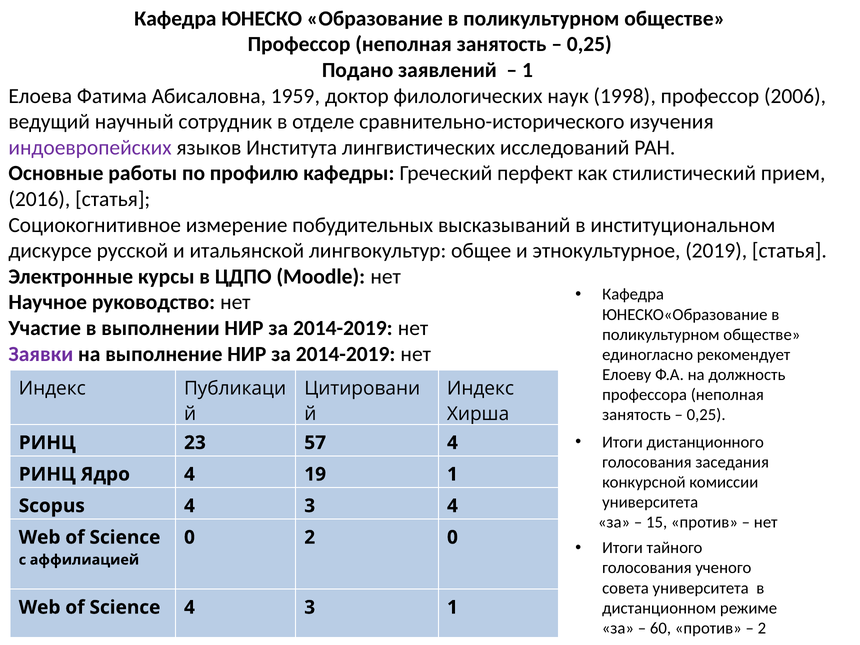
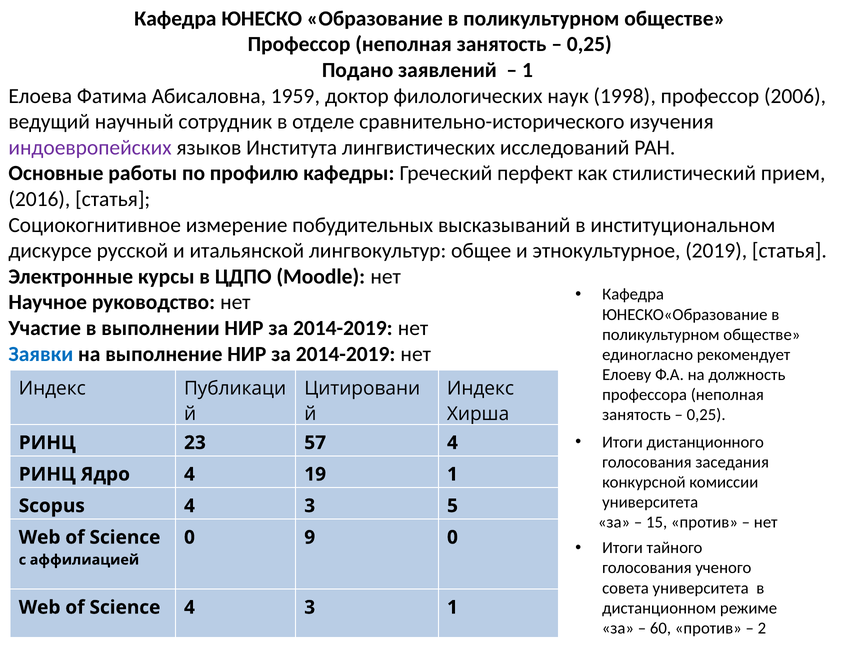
Заявки colour: purple -> blue (41, 354)
3 4: 4 -> 5 (452, 506)
0 2: 2 -> 9 (310, 537)
